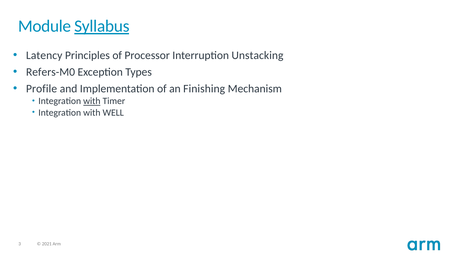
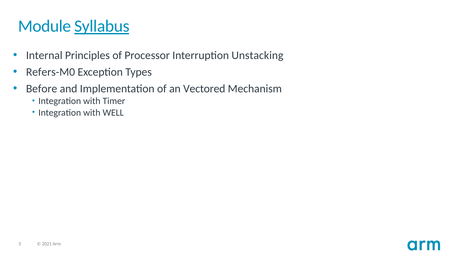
Latency: Latency -> Internal (44, 55)
Profile: Profile -> Before (42, 89)
Finishing: Finishing -> Vectored (204, 89)
with underline: present -> none (92, 101)
